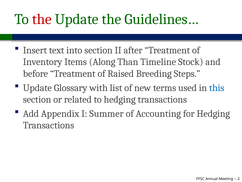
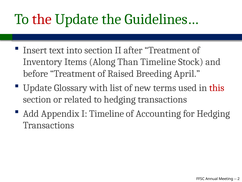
Steps: Steps -> April (187, 73)
this colour: blue -> red (217, 88)
I Summer: Summer -> Timeline (107, 113)
